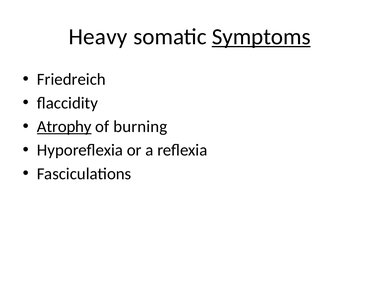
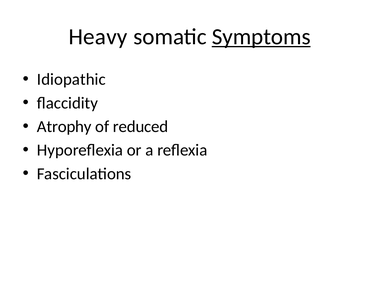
Friedreich: Friedreich -> Idiopathic (71, 80)
Atrophy underline: present -> none (64, 127)
burning: burning -> reduced (141, 127)
